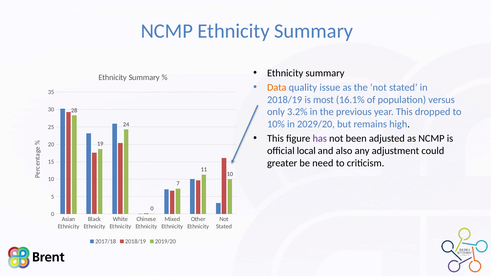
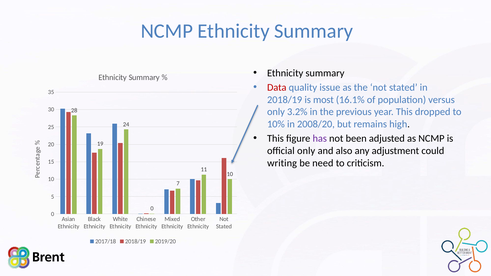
Data colour: orange -> red (277, 87)
2029/20: 2029/20 -> 2008/20 (316, 124)
official local: local -> only (306, 151)
greater: greater -> writing (282, 163)
